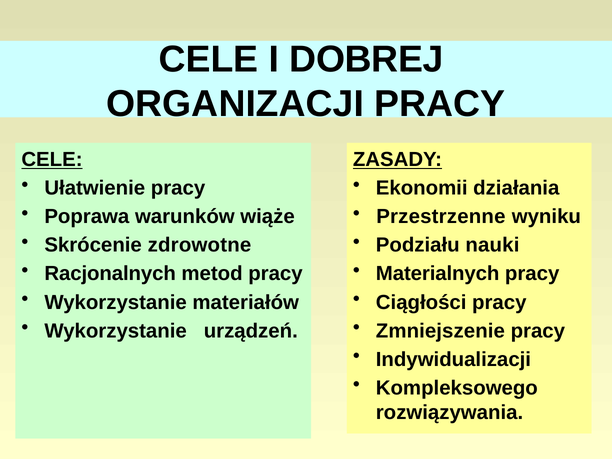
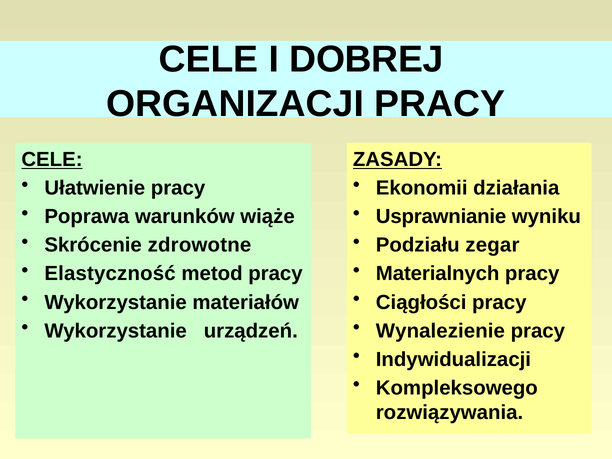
Przestrzenne: Przestrzenne -> Usprawnianie (441, 217)
nauki: nauki -> zegar (492, 245)
Racjonalnych: Racjonalnych -> Elastyczność (110, 274)
Zmniejszenie: Zmniejszenie -> Wynalezienie (440, 331)
